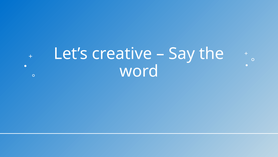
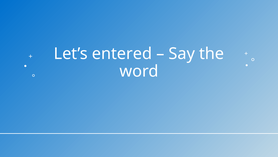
creative: creative -> entered (122, 53)
